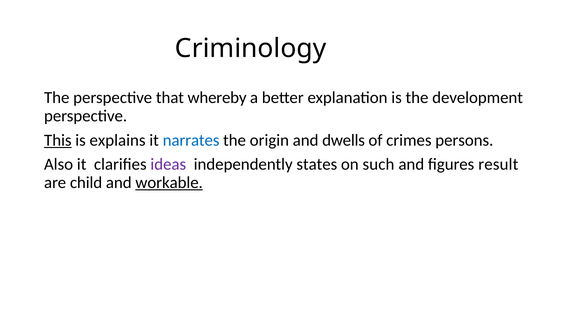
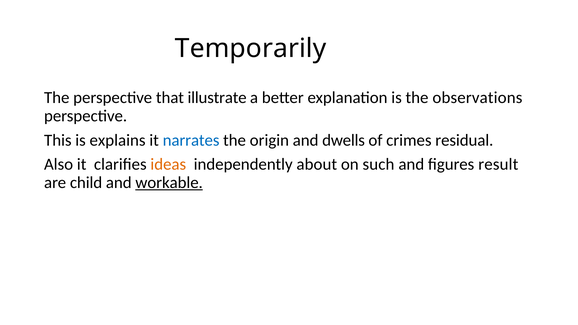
Criminology: Criminology -> Temporarily (251, 49)
whereby: whereby -> illustrate (217, 98)
development: development -> observations (477, 98)
This underline: present -> none (58, 140)
persons: persons -> residual (464, 140)
ideas colour: purple -> orange (168, 164)
states: states -> about (317, 164)
